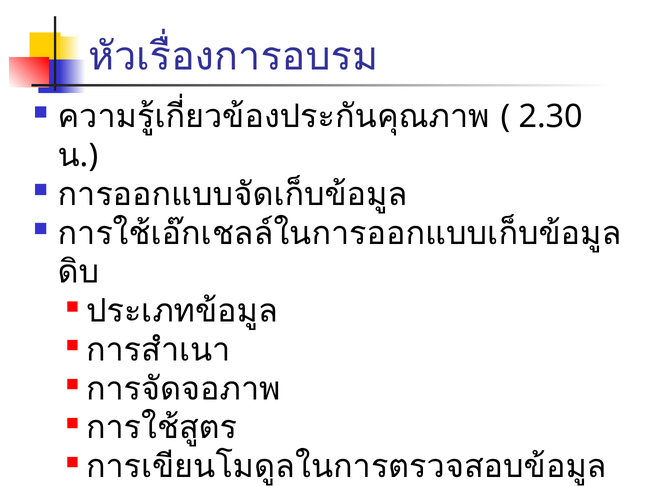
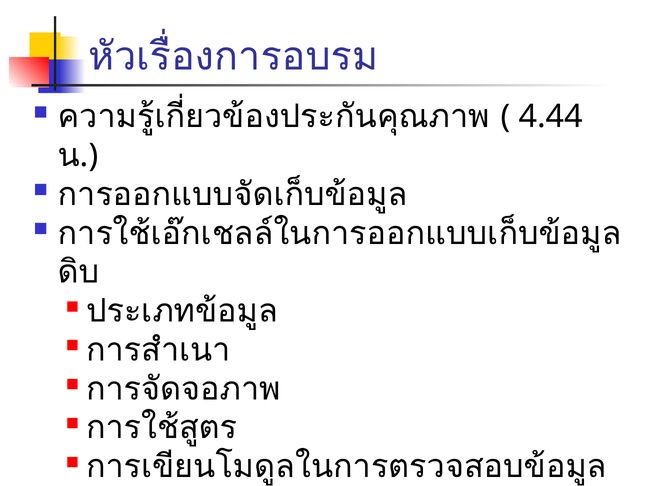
2.30: 2.30 -> 4.44 (551, 117)
